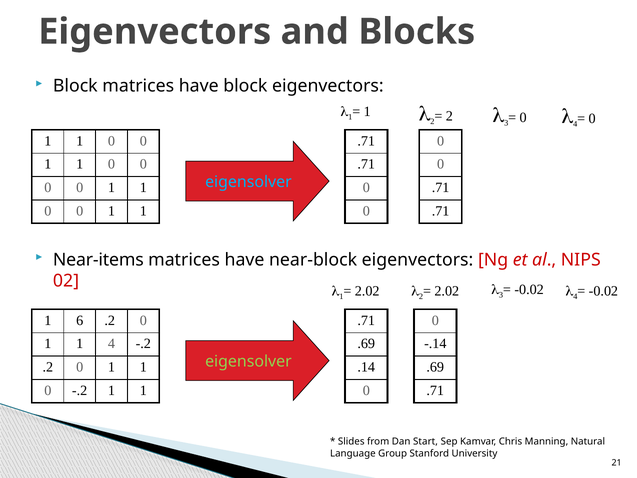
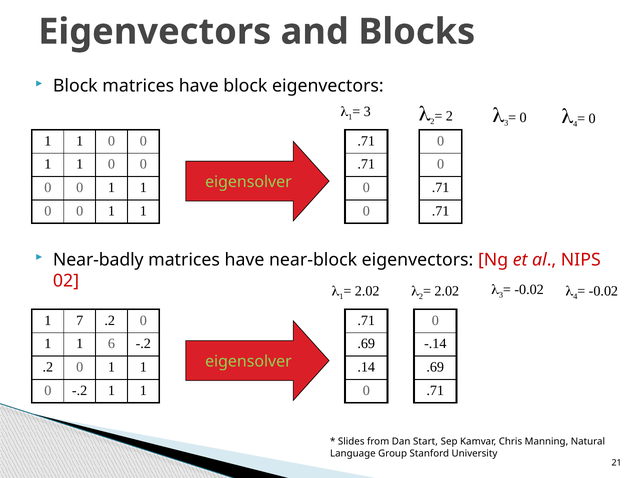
1: 1 -> 3 (367, 111)
eigensolver colour: light blue -> light green (248, 182)
Near-items: Near-items -> Near-badly (98, 260)
6: 6 -> 7 (80, 320)
1 4: 4 -> 6 (112, 344)
